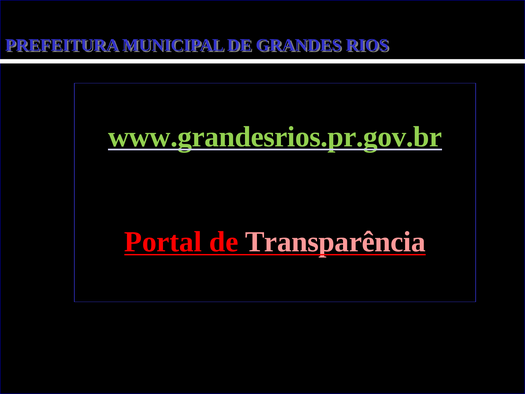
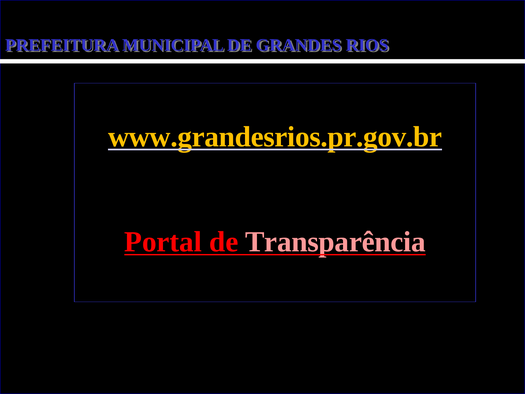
www.grandesrios.pr.gov.br colour: light green -> yellow (275, 137)
